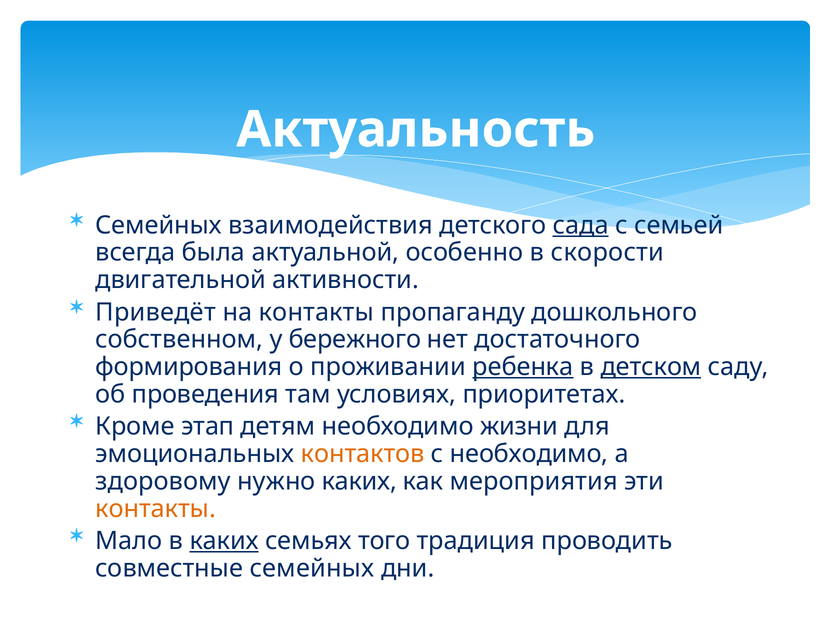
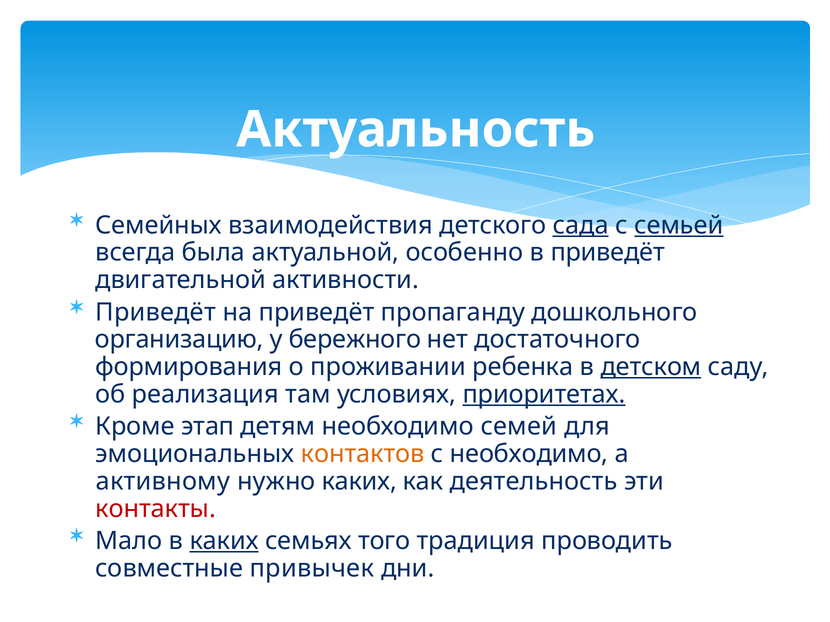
семьей underline: none -> present (679, 225)
в скорости: скорости -> приведёт (608, 253)
на контакты: контакты -> приведёт (317, 312)
собственном: собственном -> организацию (179, 340)
ребенка underline: present -> none (523, 367)
проведения: проведения -> реализация (205, 395)
приоритетах underline: none -> present (544, 395)
жизни: жизни -> семей (519, 427)
здоровому: здоровому -> активному (163, 482)
мероприятия: мероприятия -> деятельность (534, 482)
контакты colour: orange -> red (156, 509)
совместные семейных: семейных -> привычек (312, 569)
